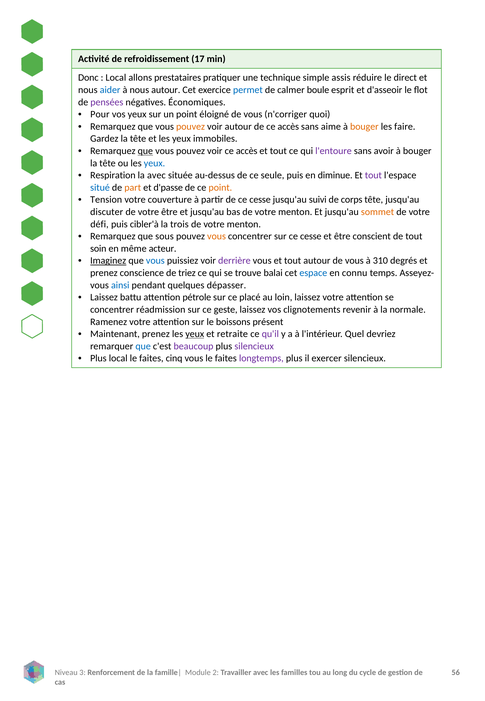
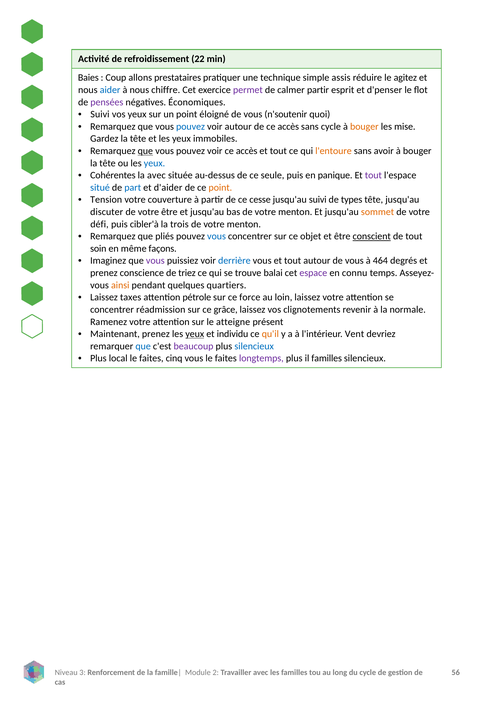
17: 17 -> 22 (198, 59)
Donc: Donc -> Baies (88, 78)
Local: Local -> Coup (116, 78)
direct: direct -> agitez (405, 78)
nous autour: autour -> chiffre (166, 90)
permet colour: blue -> purple (248, 90)
calmer boule: boule -> partir (318, 90)
d'asseoir: d'asseoir -> d'penser (385, 90)
Pour: Pour -> Suivi (100, 114)
n'corriger: n'corriger -> n'soutenir (286, 114)
pouvez colour: orange -> blue (191, 126)
sans aime: aime -> cycle (331, 126)
faire: faire -> mise (405, 126)
l'entoure colour: purple -> orange (333, 151)
Respiration: Respiration -> Cohérentes (113, 175)
diminue: diminue -> panique (335, 175)
part colour: orange -> blue (133, 187)
d'passe: d'passe -> d'aider (168, 187)
corps: corps -> types (352, 200)
sous: sous -> pliés (165, 236)
vous colour: orange -> blue (216, 236)
sur ce cesse: cesse -> objet (311, 236)
conscient underline: none -> present (372, 236)
acteur: acteur -> façons (163, 248)
Imaginez underline: present -> none (108, 261)
vous colour: blue -> purple (155, 261)
derrière colour: purple -> blue (234, 261)
310: 310 -> 464 (380, 261)
espace colour: blue -> purple (313, 273)
ainsi colour: blue -> orange (120, 285)
dépasser: dépasser -> quartiers (227, 285)
battu: battu -> taxes (131, 297)
placé: placé -> force (250, 297)
geste: geste -> grâce (226, 309)
boissons: boissons -> atteigne (233, 322)
retraite: retraite -> individu (233, 334)
qu'il colour: purple -> orange (270, 334)
Quel: Quel -> Vent (355, 334)
silencieux colour: purple -> blue (254, 346)
il exercer: exercer -> familles (327, 358)
